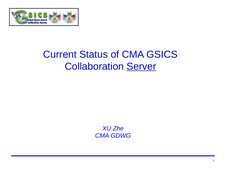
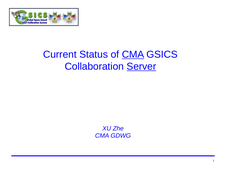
CMA underline: none -> present (133, 55)
